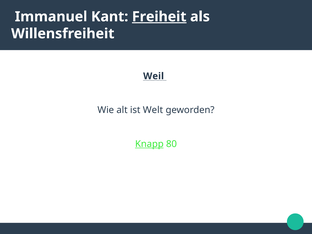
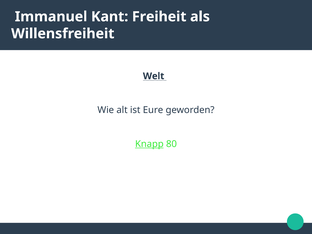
Freiheit underline: present -> none (159, 17)
Weil: Weil -> Welt (154, 76)
Welt: Welt -> Eure (153, 110)
